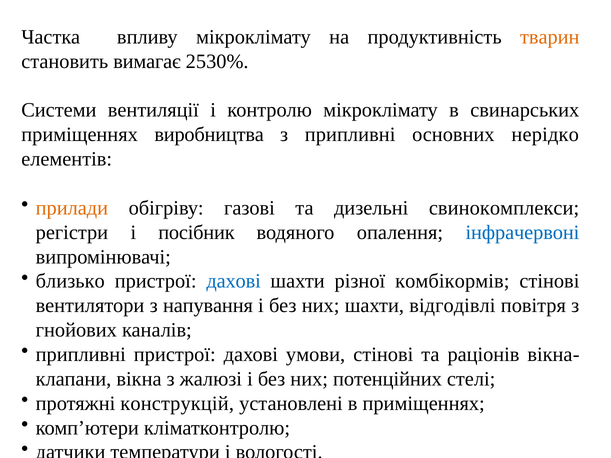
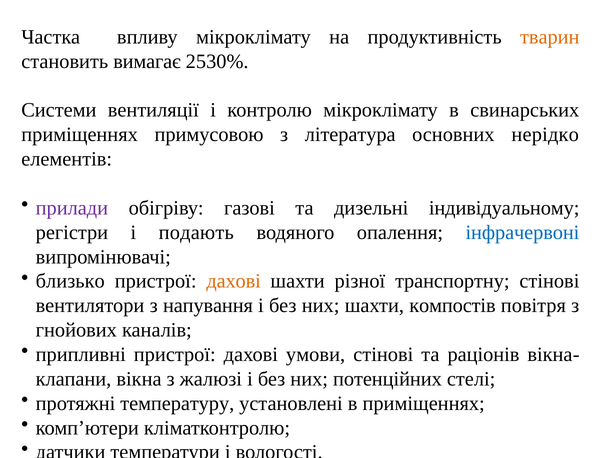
виробництва: виробництва -> примусовою (209, 135)
з припливні: припливні -> література (350, 135)
прилади colour: orange -> purple (72, 208)
свинокомплекси: свинокомплекси -> індивідуальному (504, 208)
посібник: посібник -> подають (196, 233)
дахові colour: blue -> orange (234, 281)
комбікормів: комбікормів -> транспортну (452, 281)
відгодівлі: відгодівлі -> компостів (452, 306)
конструкцій: конструкцій -> температуру (177, 404)
